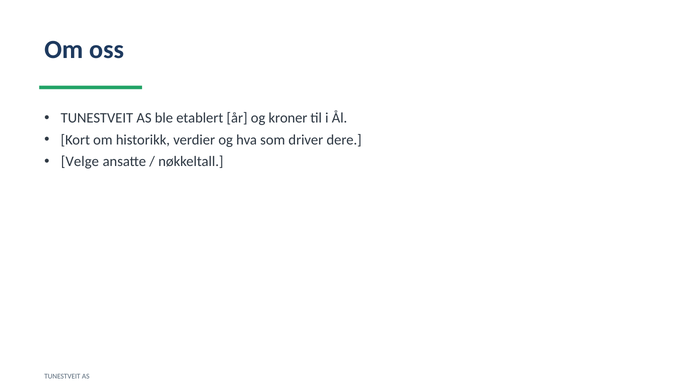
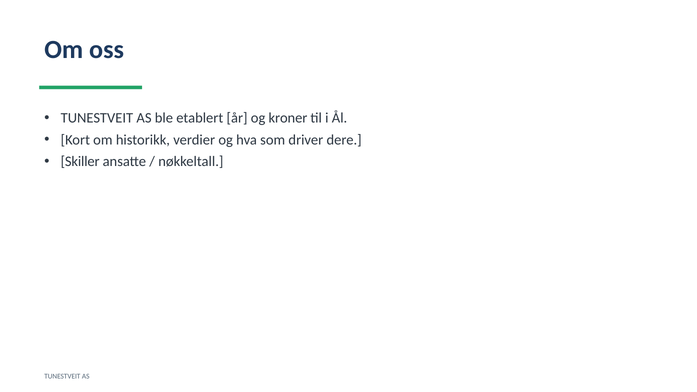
Velge: Velge -> Skiller (80, 162)
